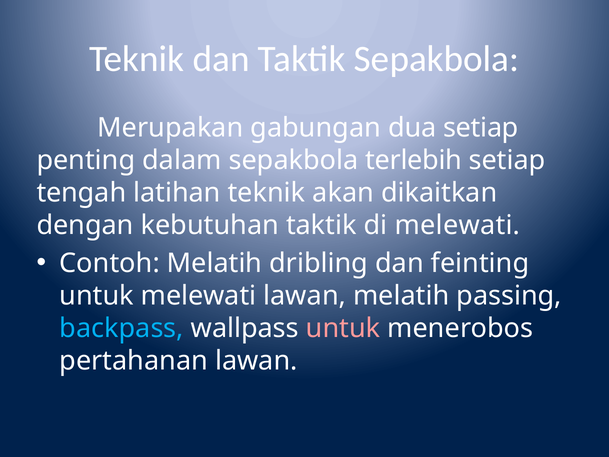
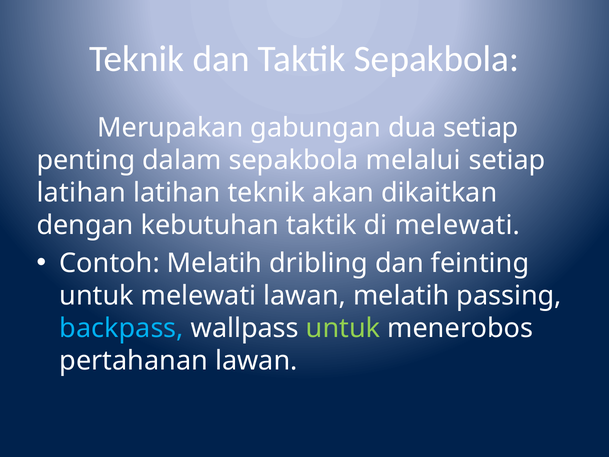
terlebih: terlebih -> melalui (413, 160)
tengah: tengah -> latihan (81, 193)
untuk colour: pink -> light green (343, 328)
